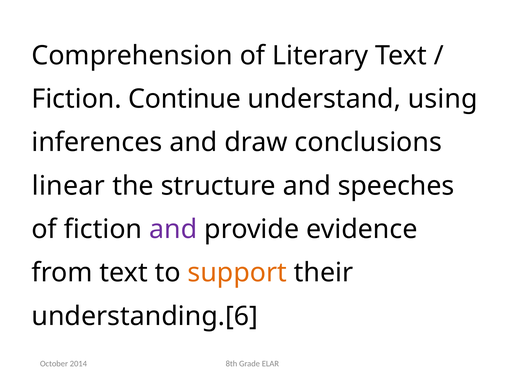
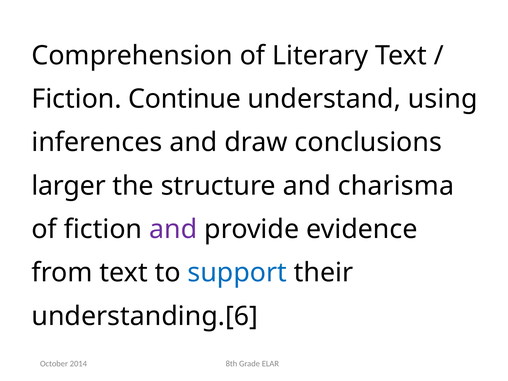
linear: linear -> larger (69, 186)
speeches: speeches -> charisma (396, 186)
support colour: orange -> blue (237, 273)
